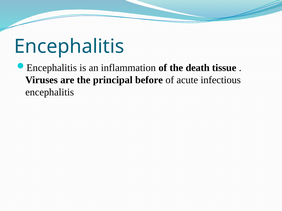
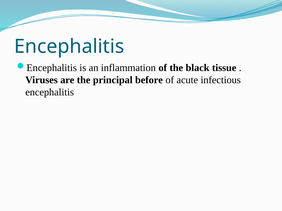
death: death -> black (198, 68)
